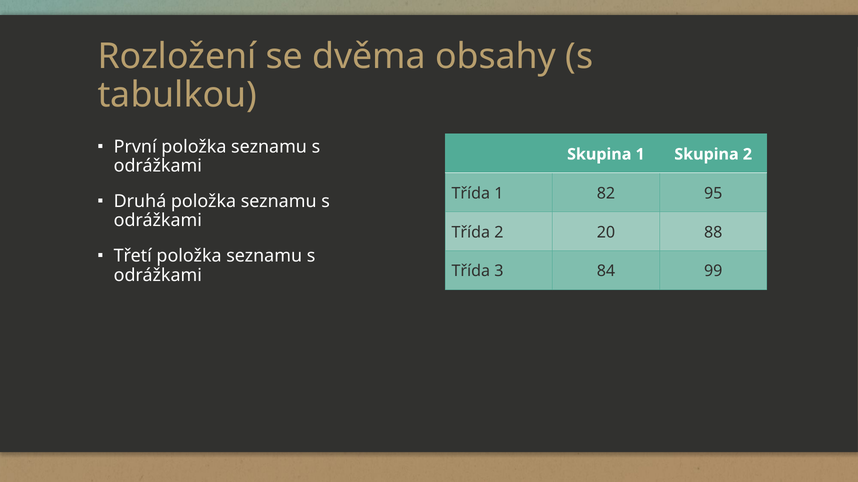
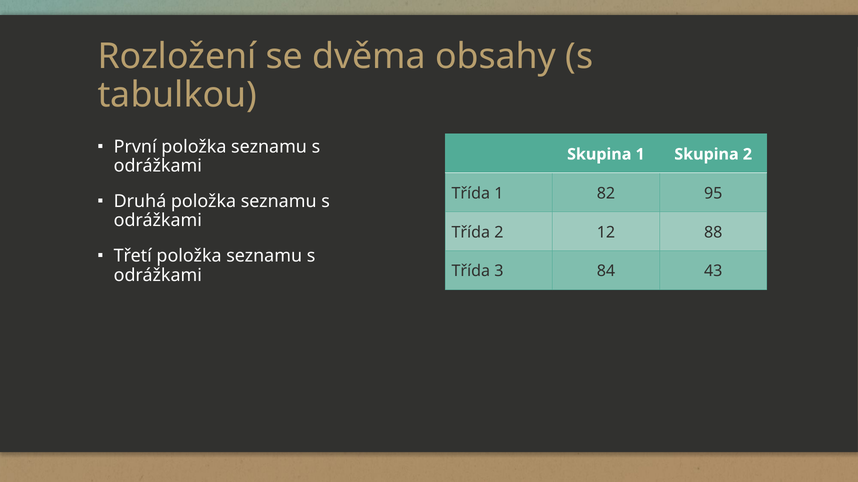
20: 20 -> 12 (606, 233)
99: 99 -> 43 (713, 272)
